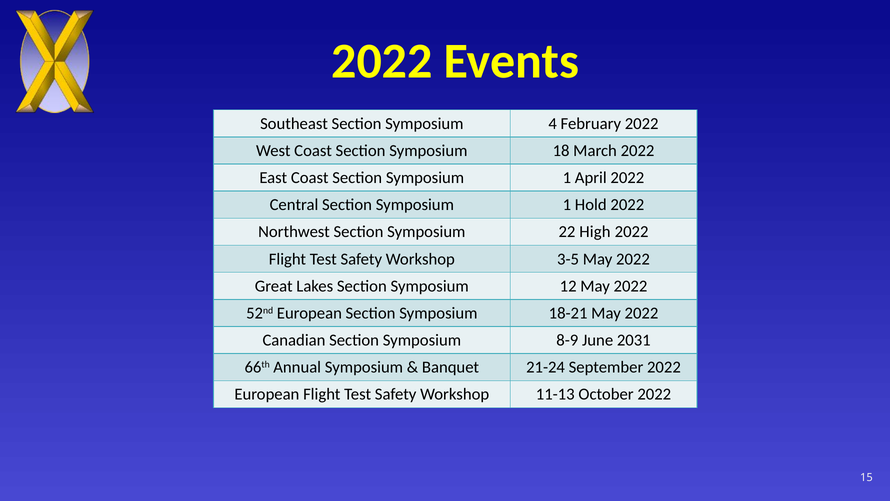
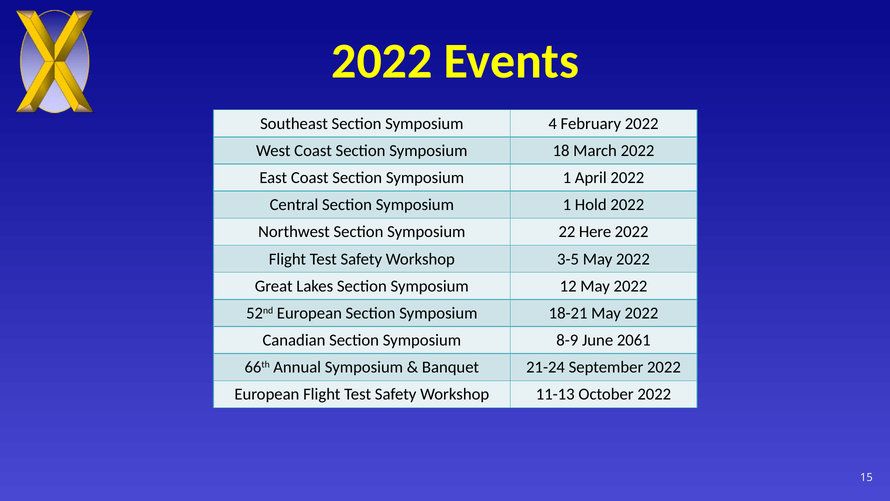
High: High -> Here (595, 232)
2031: 2031 -> 2061 (634, 340)
